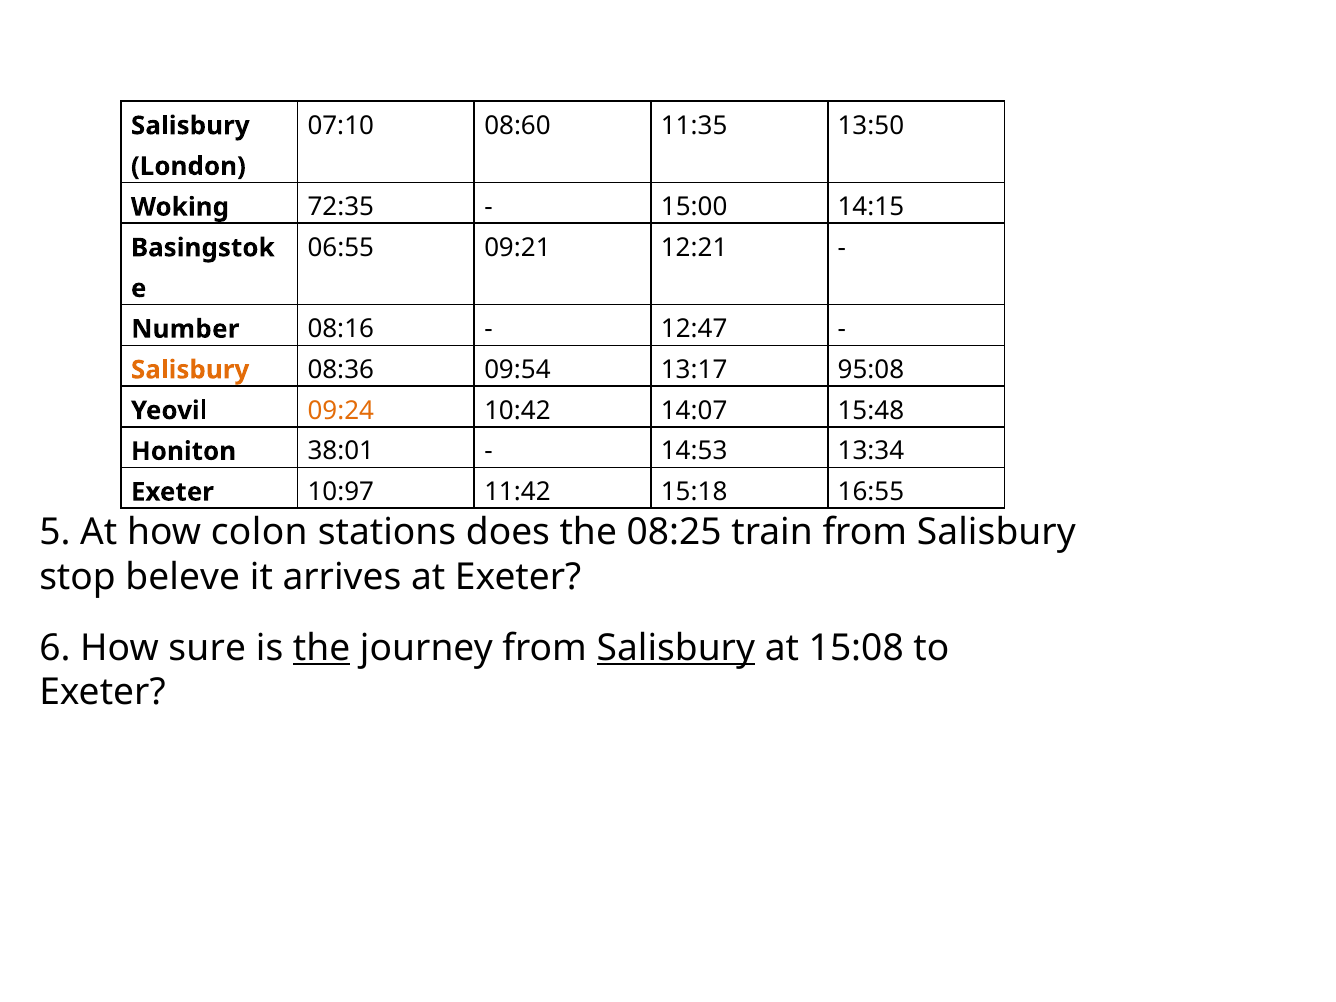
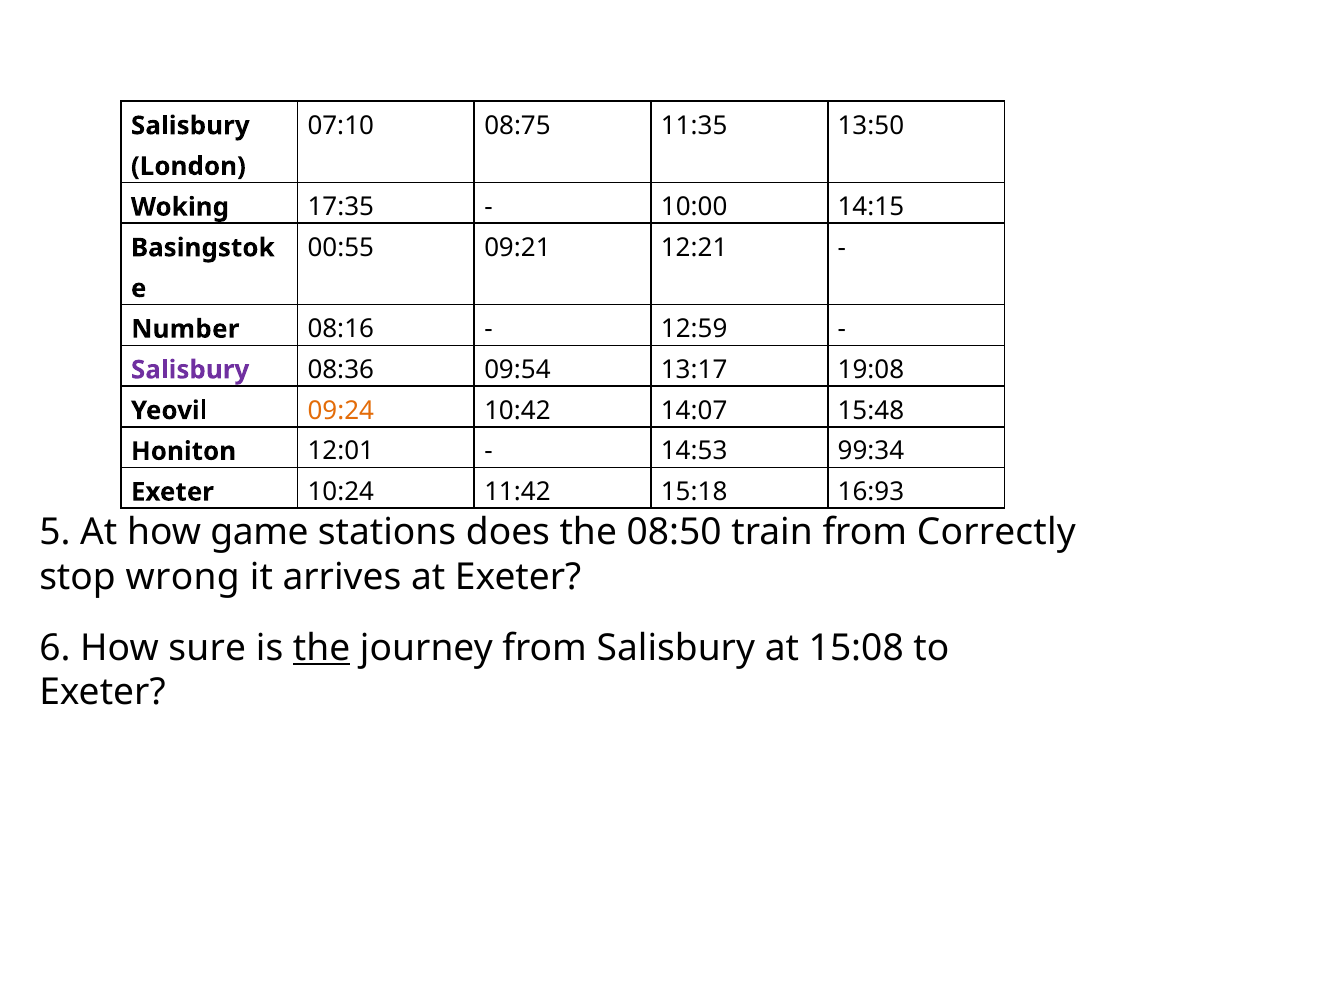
08:60: 08:60 -> 08:75 (517, 126)
72:35: 72:35 -> 17:35 (341, 207)
15:00: 15:00 -> 10:00 (694, 207)
06:55: 06:55 -> 00:55 (341, 248)
12:47: 12:47 -> 12:59 (694, 329)
Salisbury colour: orange -> purple (190, 370)
95:08: 95:08 -> 19:08 (871, 370)
38:01: 38:01 -> 12:01 (341, 451)
13:34: 13:34 -> 99:34 (871, 451)
10:97: 10:97 -> 10:24 (341, 492)
16:55: 16:55 -> 16:93 (871, 492)
colon: colon -> game (260, 532)
08:25: 08:25 -> 08:50 (674, 532)
train from Salisbury: Salisbury -> Correctly (996, 532)
beleve: beleve -> wrong (183, 577)
Salisbury underline: present -> none (676, 648)
